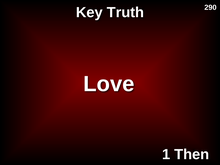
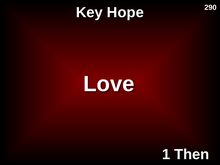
Truth: Truth -> Hope (125, 12)
